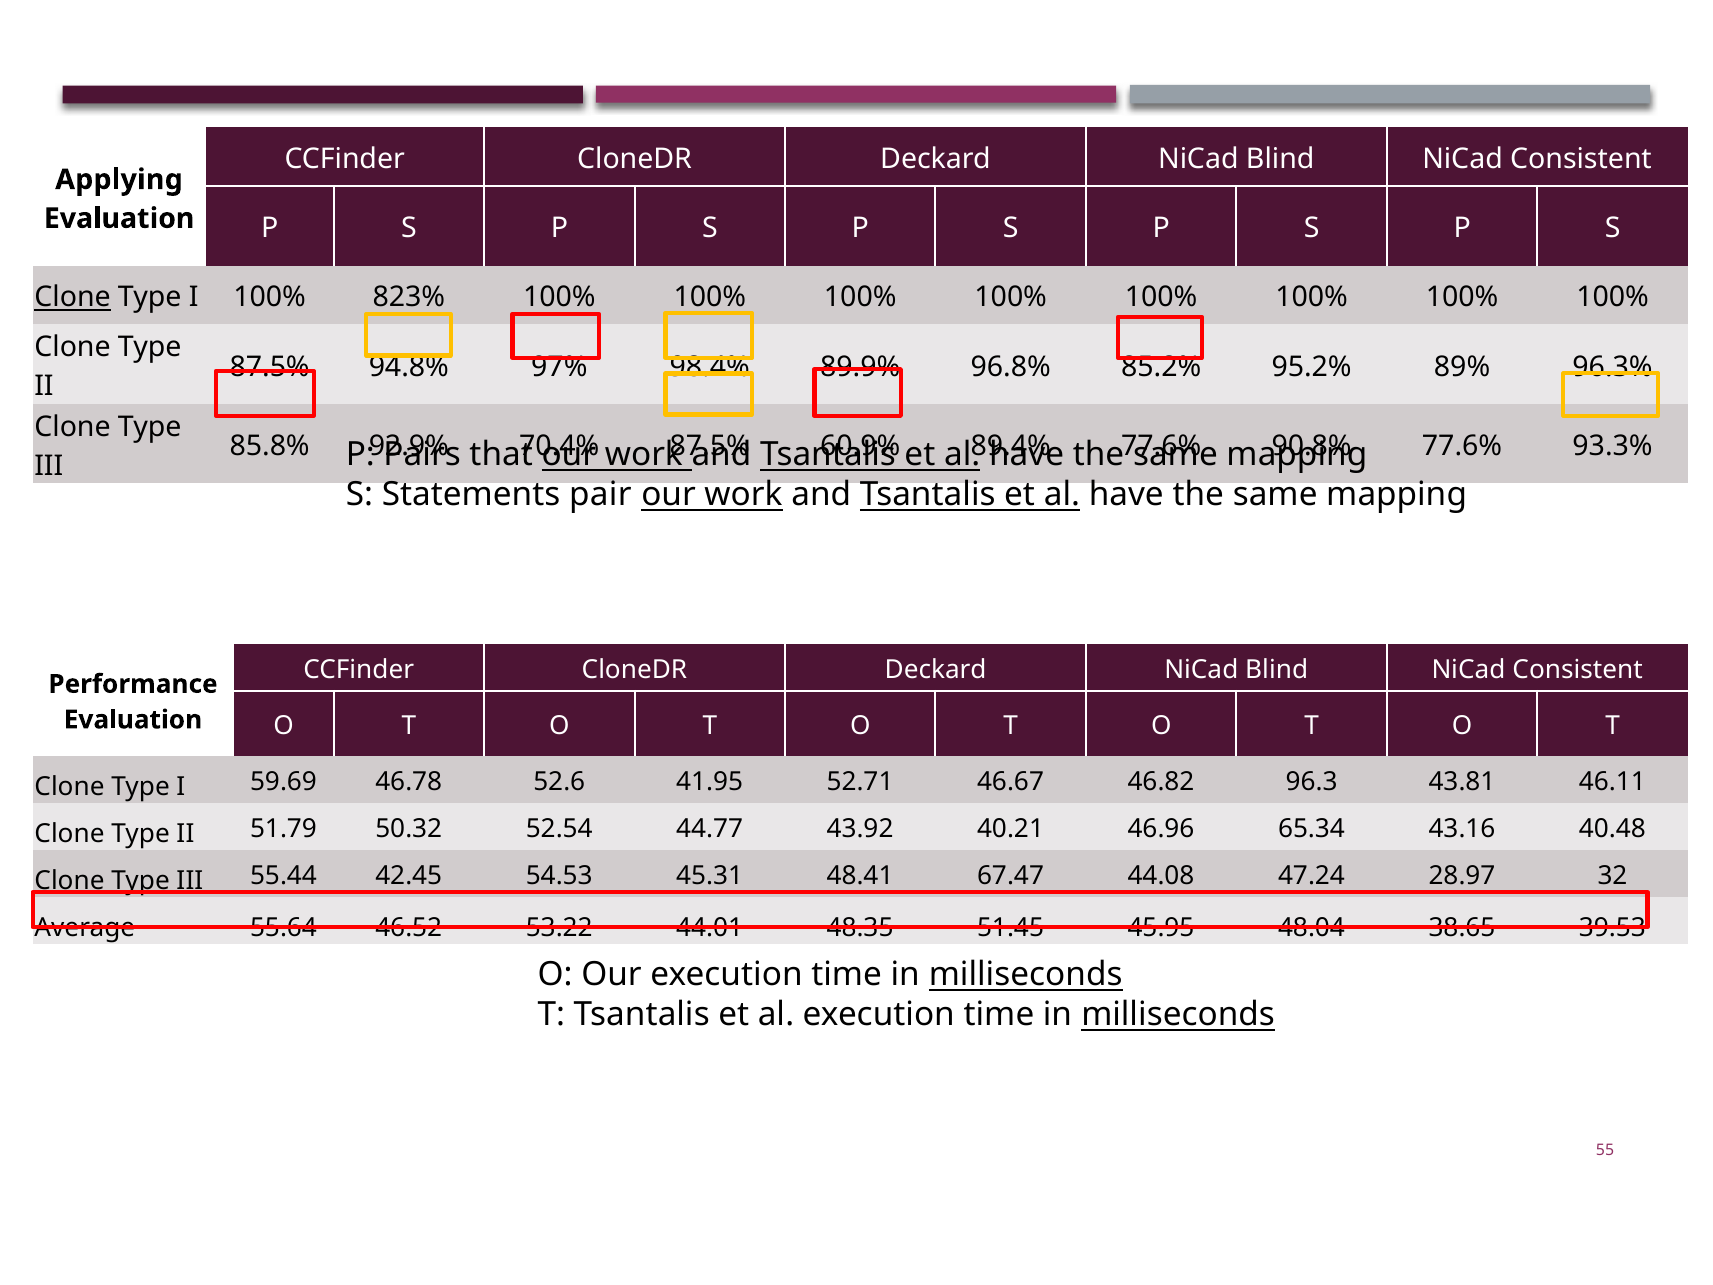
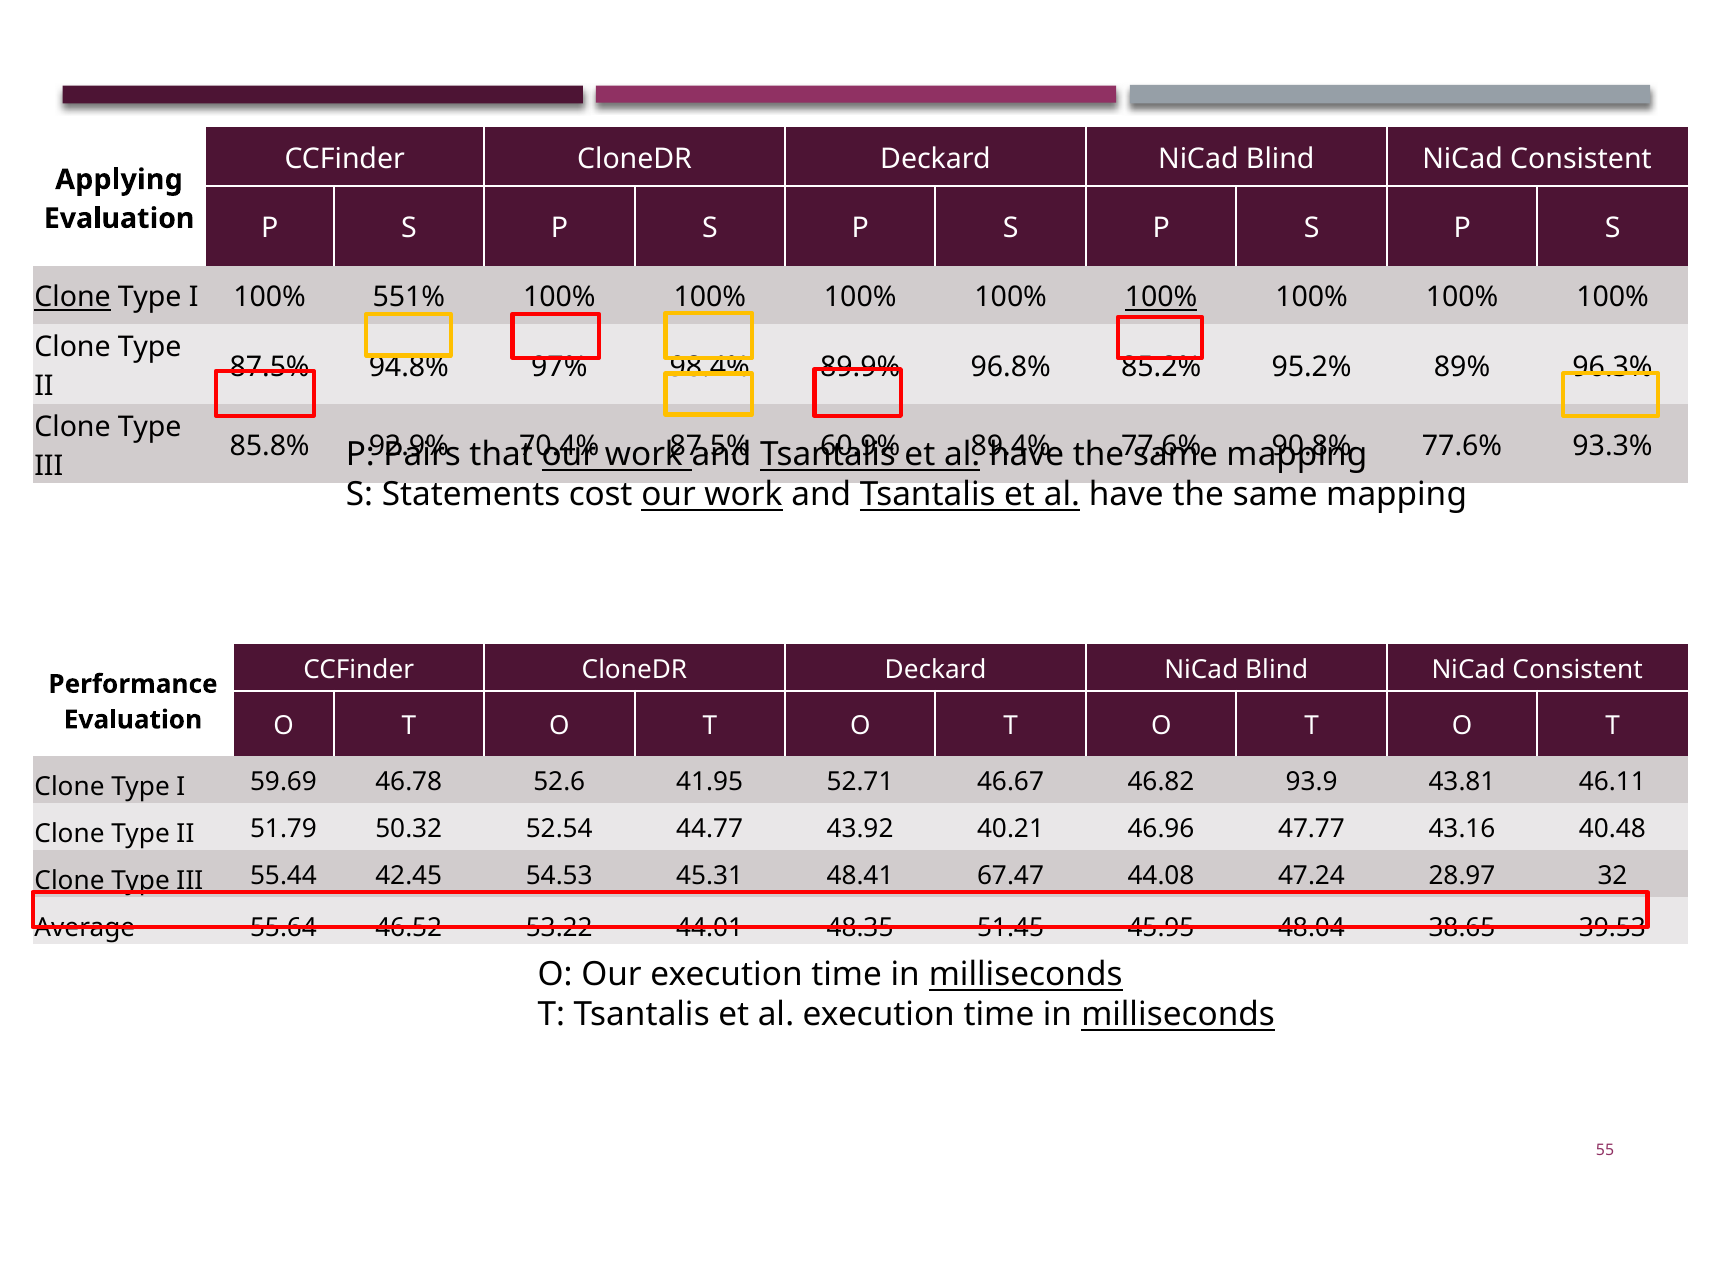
823%: 823% -> 551% (409, 297)
100% underline: none -> present (1161, 297)
pair: pair -> cost (601, 494)
96.3: 96.3 -> 93.9 (1312, 781)
65.34: 65.34 -> 47.77 (1311, 829)
